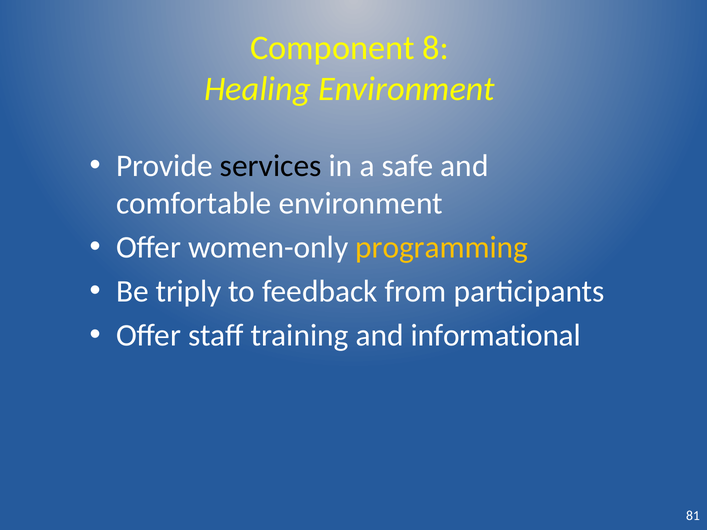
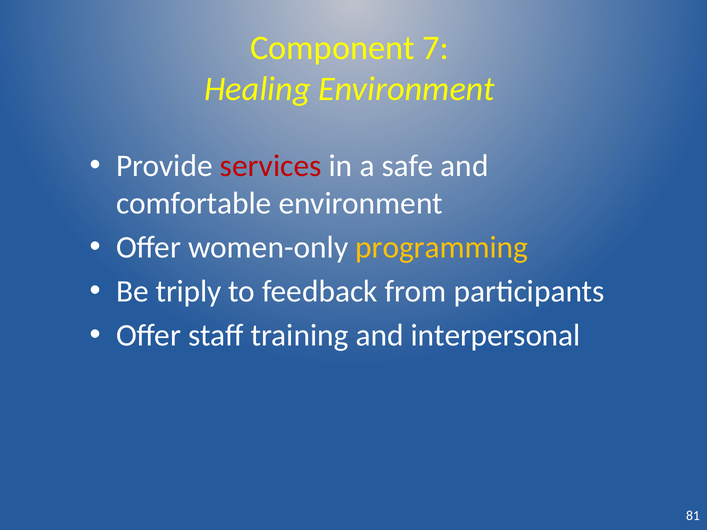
8: 8 -> 7 (436, 48)
services colour: black -> red (271, 166)
informational: informational -> interpersonal (496, 336)
